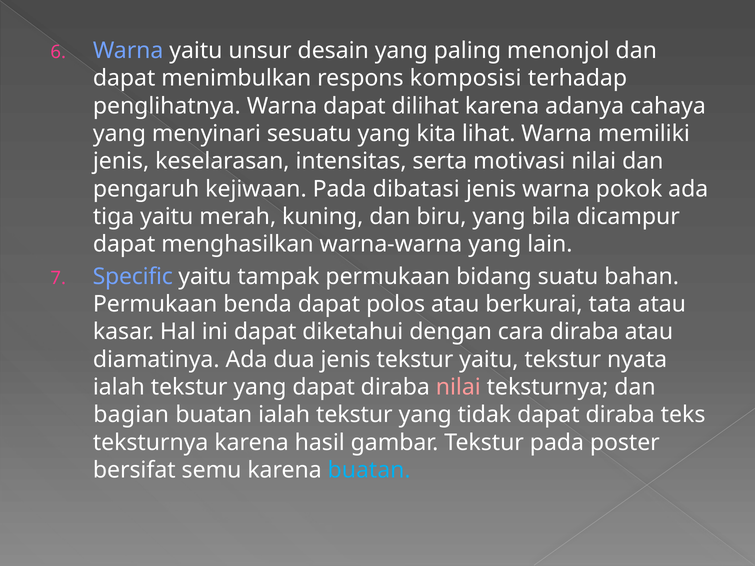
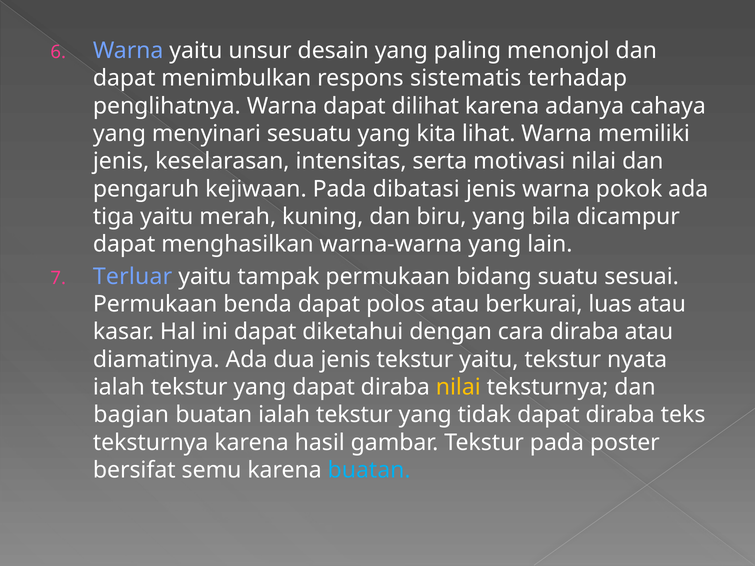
komposisi: komposisi -> sistematis (466, 78)
Specific: Specific -> Terluar (133, 277)
bahan: bahan -> sesuai (642, 277)
tata: tata -> luas (610, 304)
nilai colour: pink -> yellow (458, 387)
